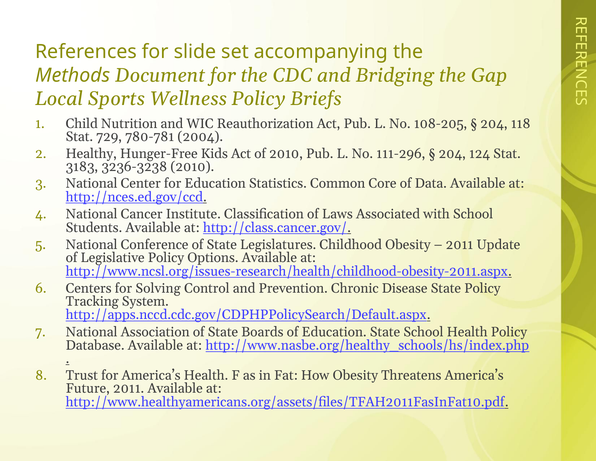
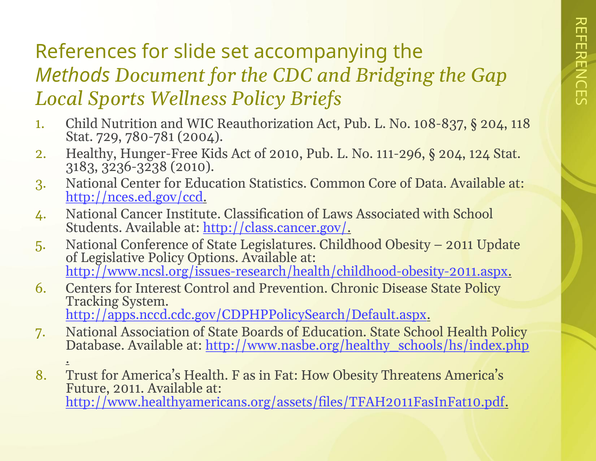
108-205: 108-205 -> 108-837 (441, 124)
Solving: Solving -> Interest (158, 288)
